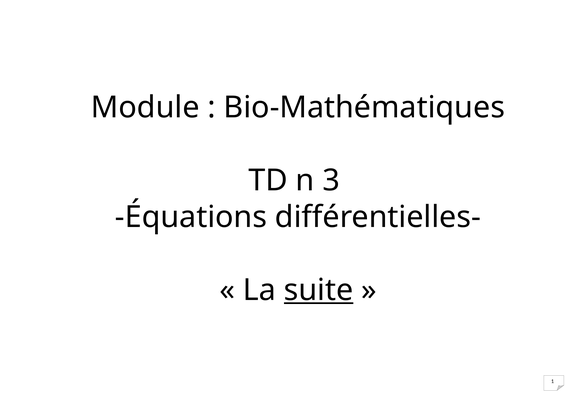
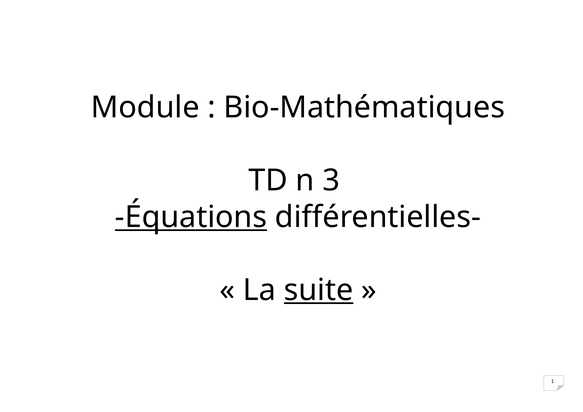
Équations underline: none -> present (191, 217)
